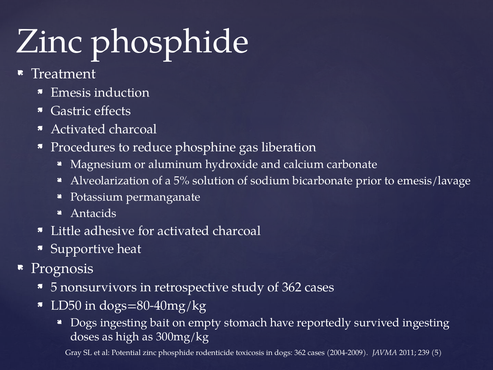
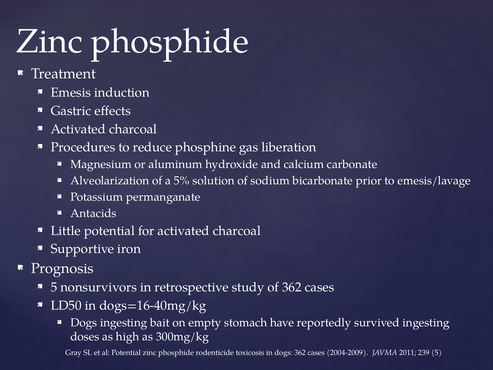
Little adhesive: adhesive -> potential (109, 231)
heat: heat -> iron (129, 249)
dogs=80-40mg/kg: dogs=80-40mg/kg -> dogs=16-40mg/kg (153, 305)
